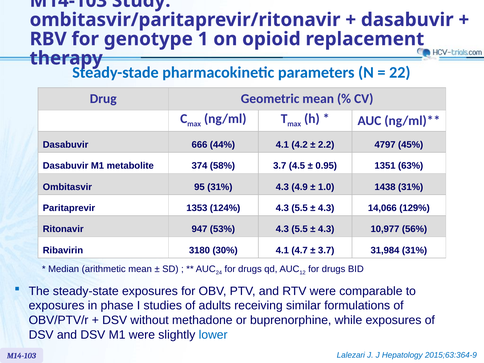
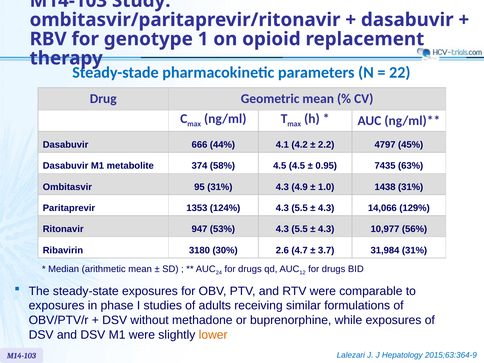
58% 3.7: 3.7 -> 4.5 (280, 166)
1351: 1351 -> 7435 (385, 166)
30% 4.1: 4.1 -> 2.6 (282, 250)
lower colour: blue -> orange (213, 335)
